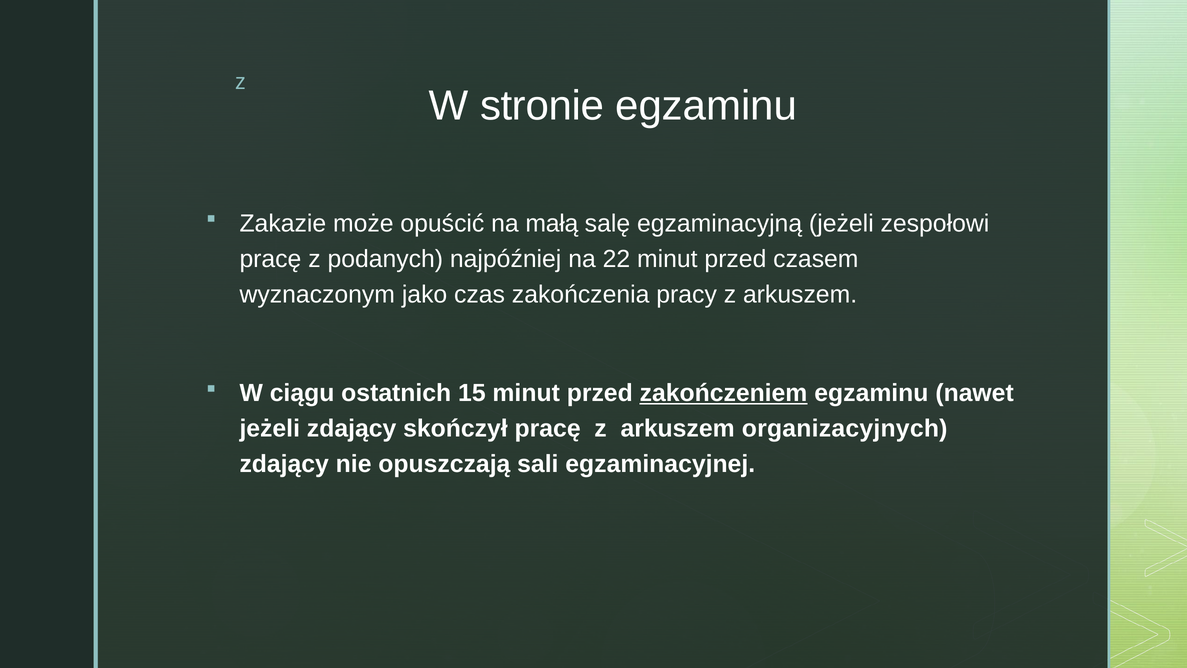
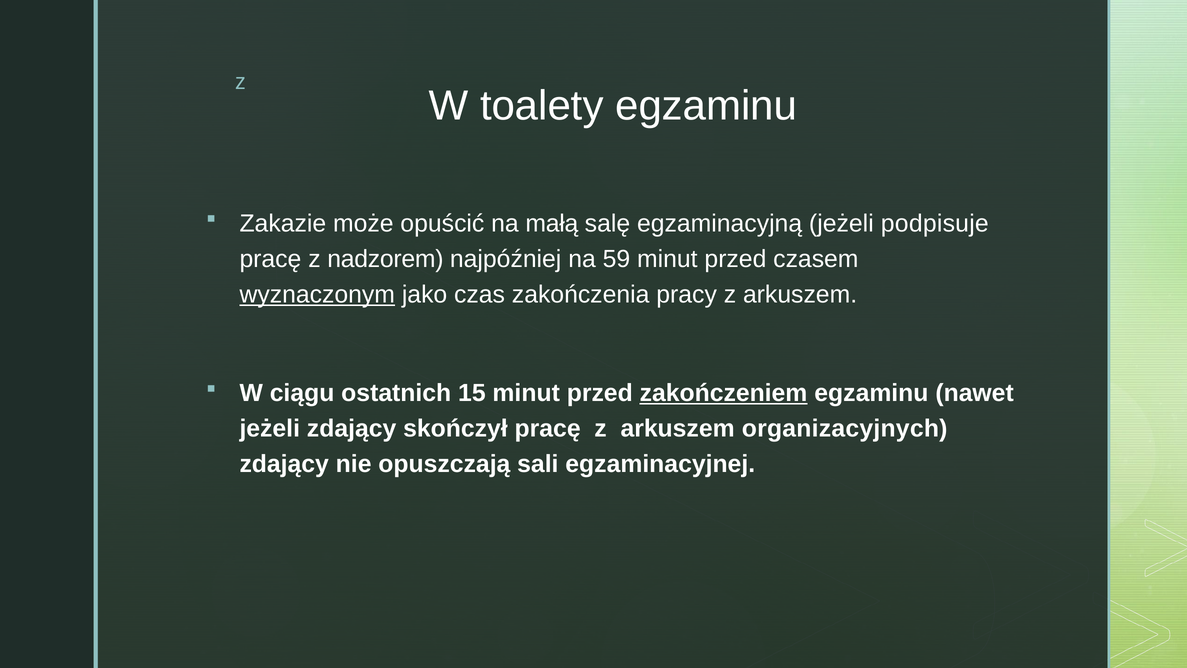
stronie: stronie -> toalety (542, 106)
zespołowi: zespołowi -> podpisuje (935, 223)
podanych: podanych -> nadzorem (385, 259)
22: 22 -> 59 (616, 259)
wyznaczonym underline: none -> present (317, 294)
